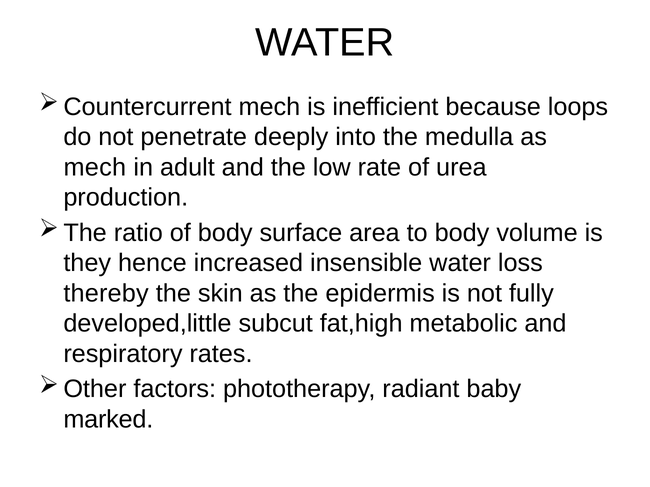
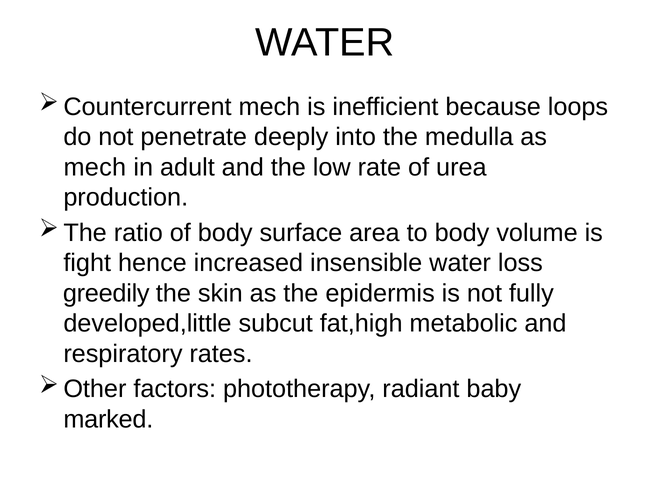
they: they -> fight (87, 263)
thereby: thereby -> greedily (106, 294)
